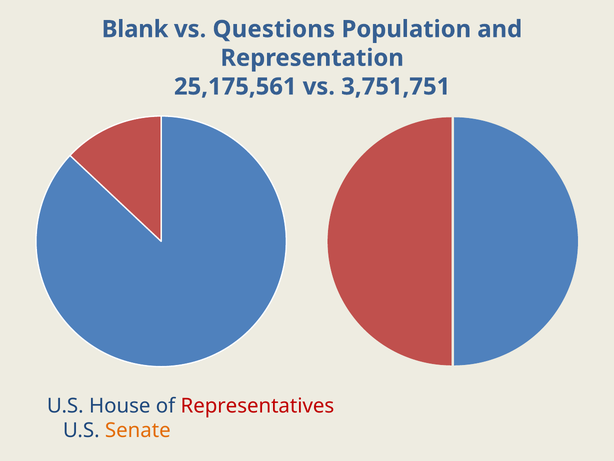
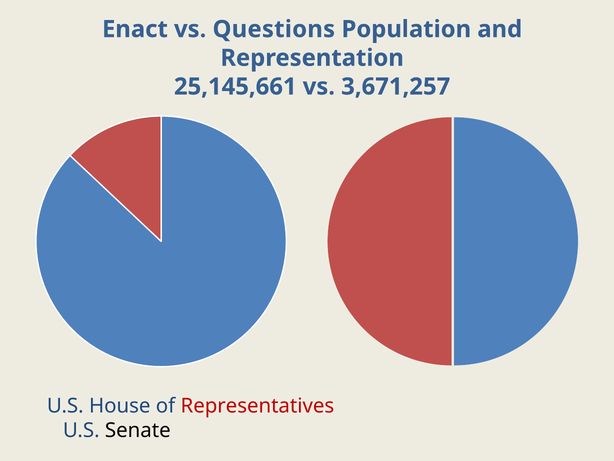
Blank: Blank -> Enact (135, 29)
25,175,561: 25,175,561 -> 25,145,661 (235, 87)
3,751,751: 3,751,751 -> 3,671,257 (396, 87)
Senate colour: orange -> black (138, 430)
